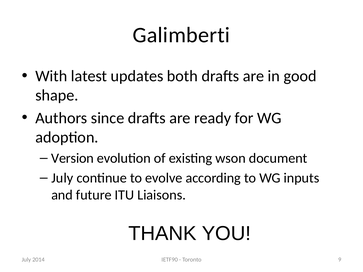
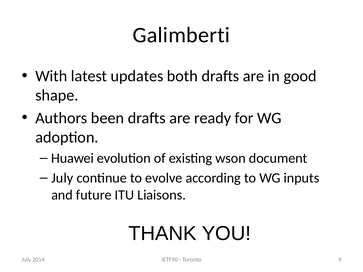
since: since -> been (108, 118)
Version: Version -> Huawei (73, 158)
